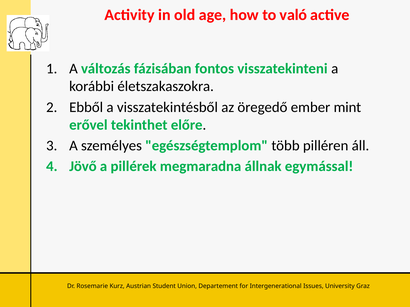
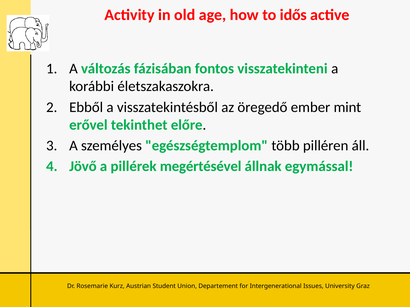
való: való -> idős (293, 15)
megmaradna: megmaradna -> megértésével (201, 166)
